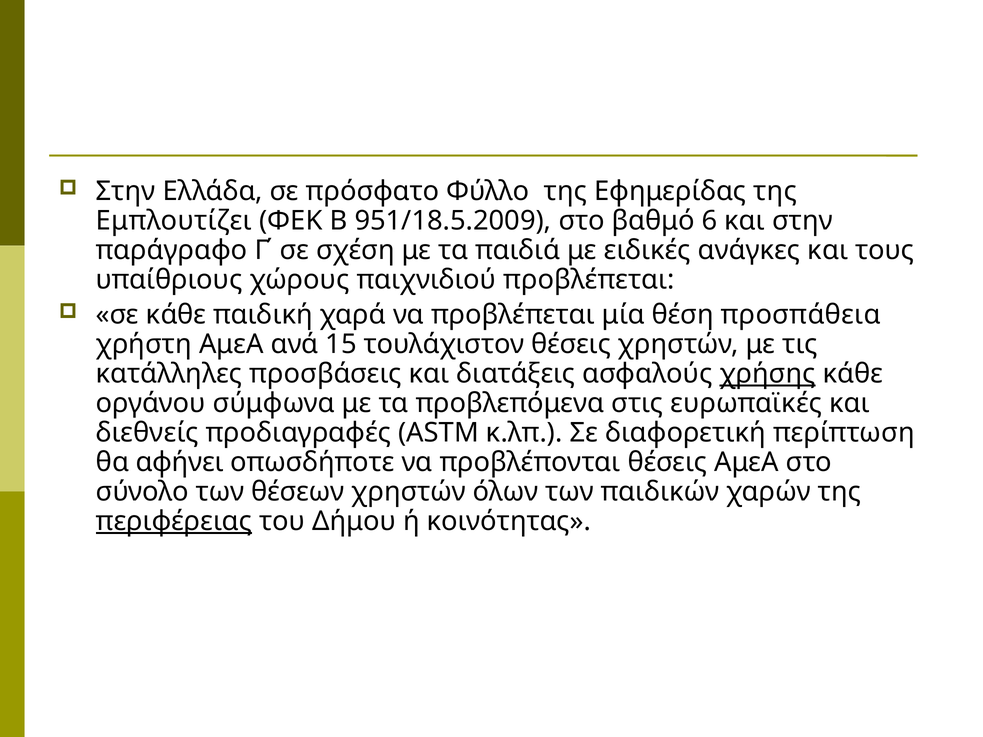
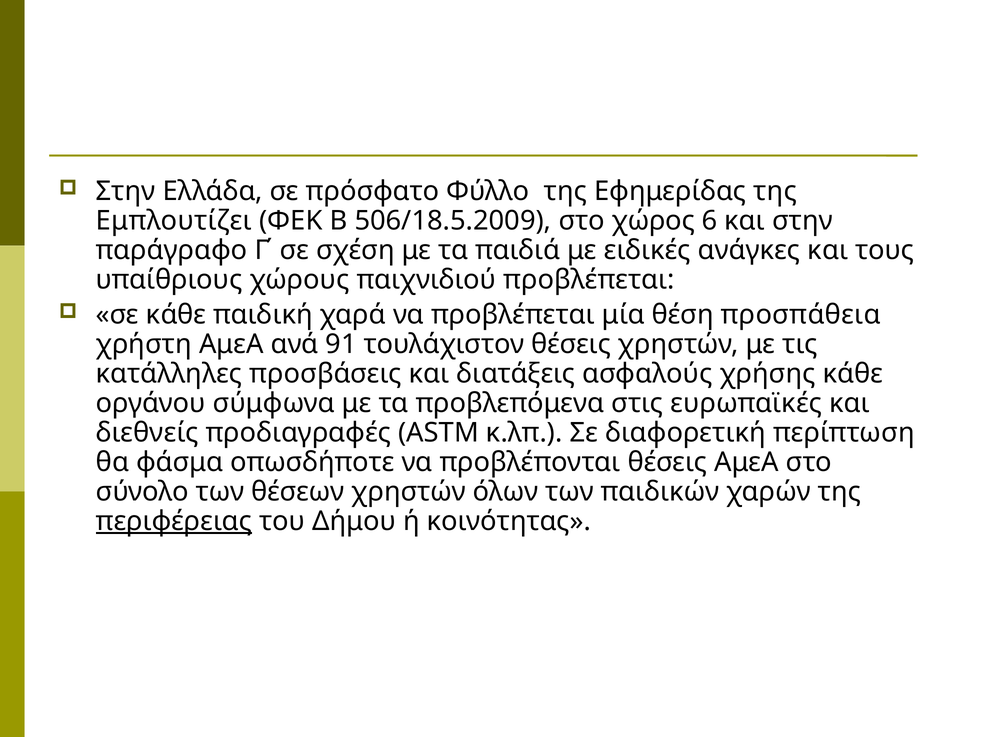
951/18.5.2009: 951/18.5.2009 -> 506/18.5.2009 (453, 221)
βαθμό: βαθμό -> χώρος (653, 221)
15: 15 -> 91 (341, 344)
χρήσης underline: present -> none (768, 374)
αφήνει: αφήνει -> φάσμα (180, 462)
